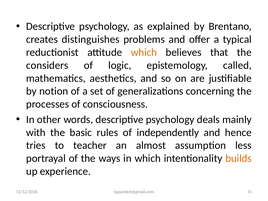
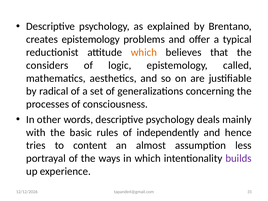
creates distinguishes: distinguishes -> epistemology (91, 39)
notion: notion -> radical (54, 91)
teacher: teacher -> content (90, 145)
builds colour: orange -> purple (239, 158)
